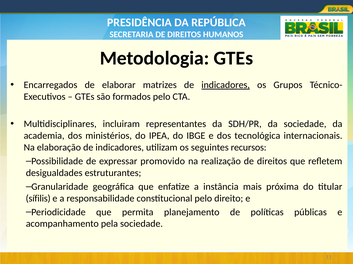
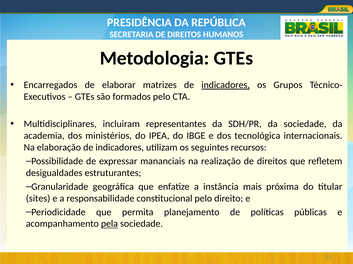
promovido: promovido -> mananciais (163, 162)
sífilis: sífilis -> sites (38, 199)
pela underline: none -> present (109, 224)
